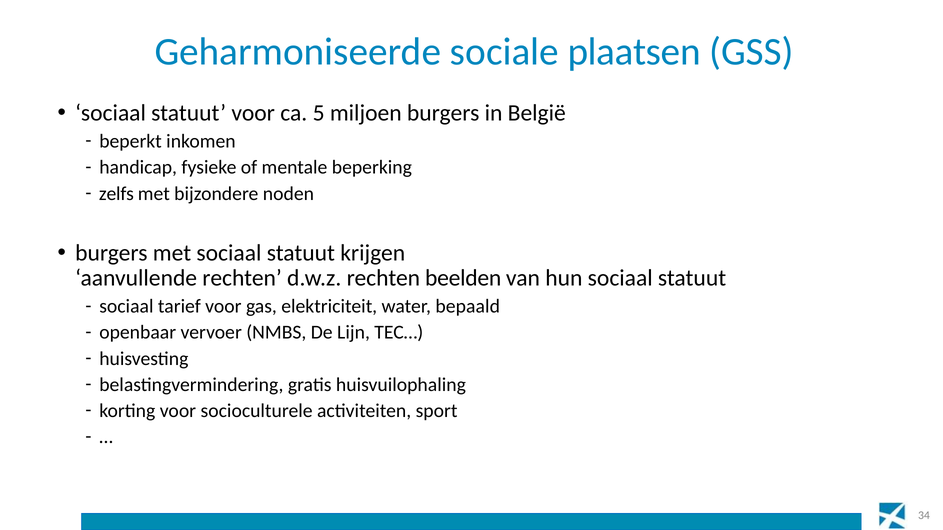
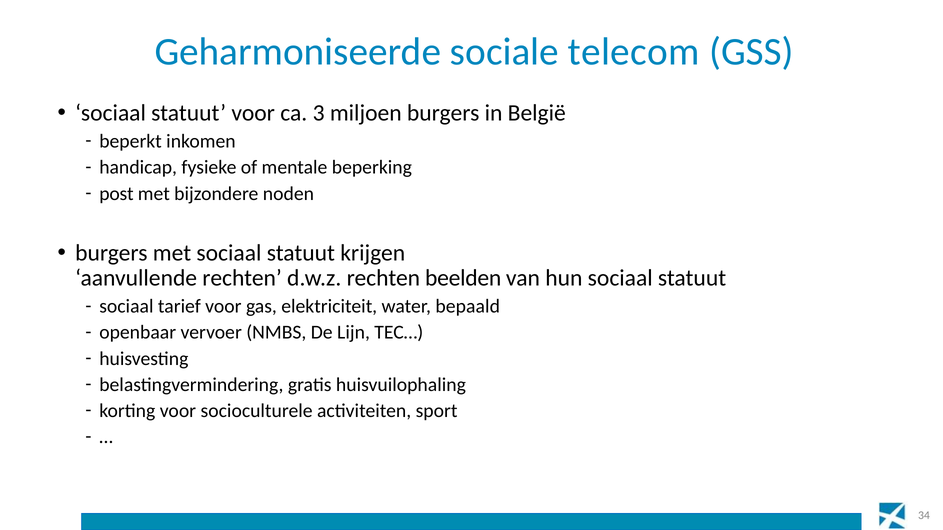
plaatsen: plaatsen -> telecom (634, 52)
5: 5 -> 3 (319, 113)
zelfs: zelfs -> post (116, 194)
